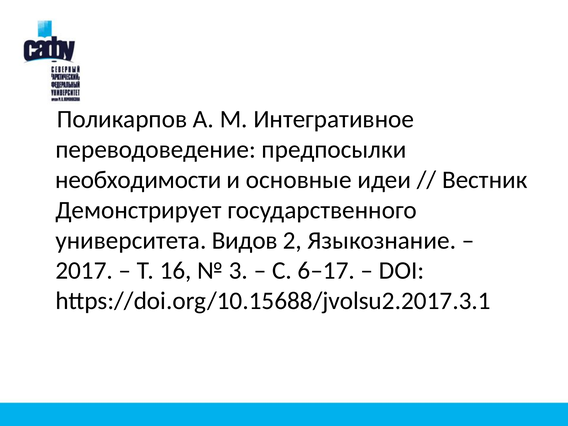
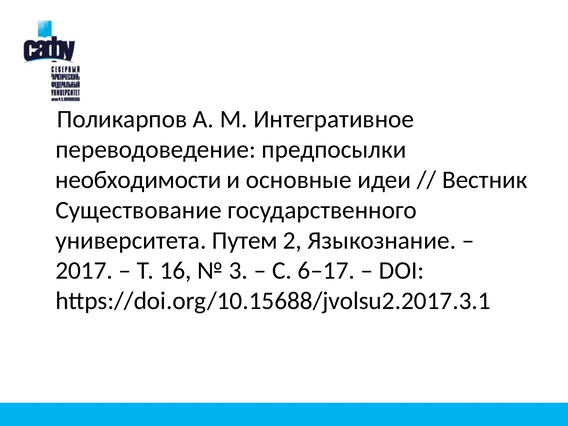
Демонстрирует: Демонстрирует -> Существование (139, 210)
Видов: Видов -> Путем (245, 240)
